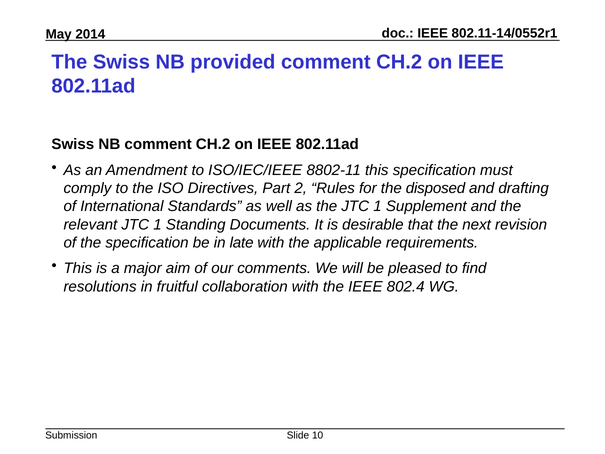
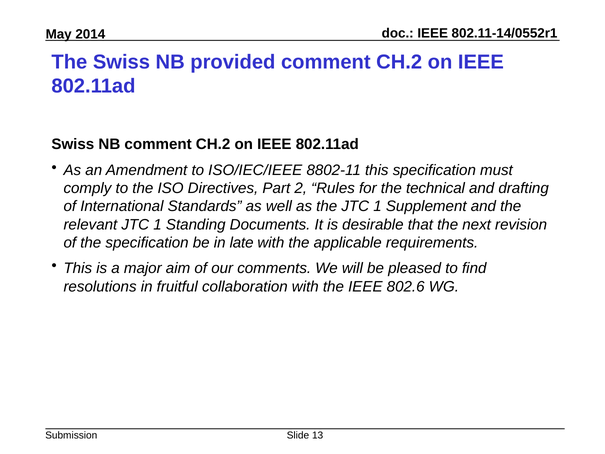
disposed: disposed -> technical (435, 188)
802.4: 802.4 -> 802.6 (406, 286)
10: 10 -> 13 (318, 435)
